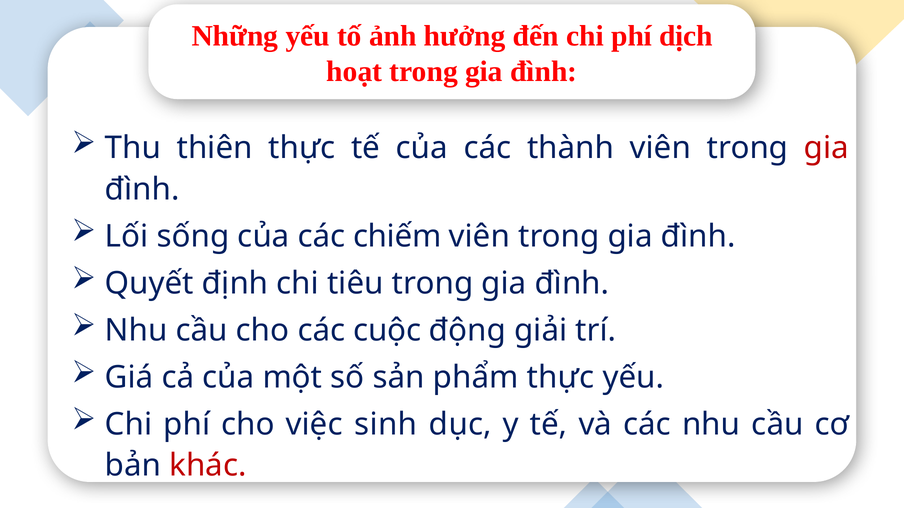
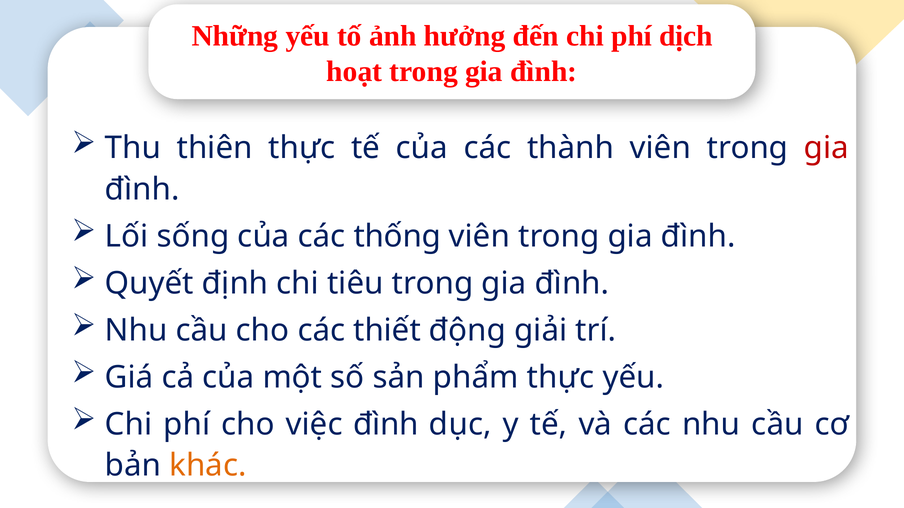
chiếm: chiếm -> thống (397, 236)
cuộc: cuộc -> thiết (387, 331)
việc sinh: sinh -> đình (386, 425)
khác colour: red -> orange (208, 466)
